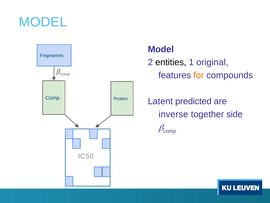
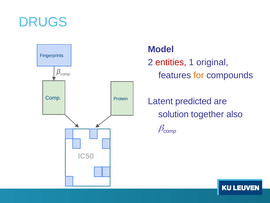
MODEL: MODEL -> DRUGS (43, 22)
entities colour: black -> red (171, 62)
inverse: inverse -> solution (173, 114)
side: side -> also (234, 114)
